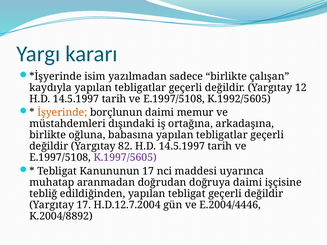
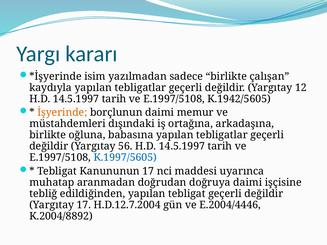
K.1992/5605: K.1992/5605 -> K.1942/5605 (239, 99)
82: 82 -> 56 (125, 146)
K.1997/5605 colour: purple -> blue (125, 158)
